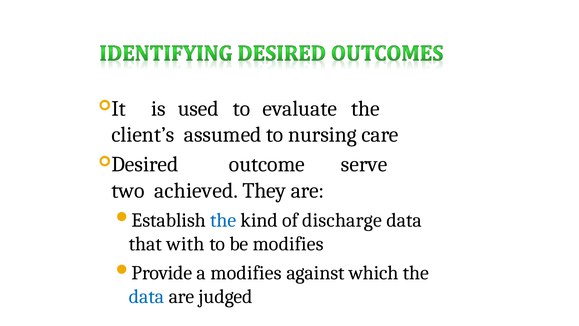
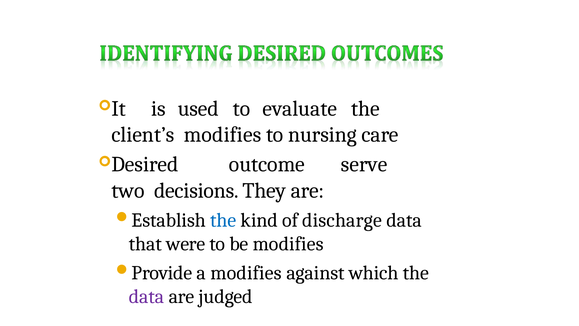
client’s assumed: assumed -> modifies (223, 135)
achieved: achieved -> decisions (196, 190)
with: with -> were (186, 244)
data colour: blue -> purple (147, 296)
